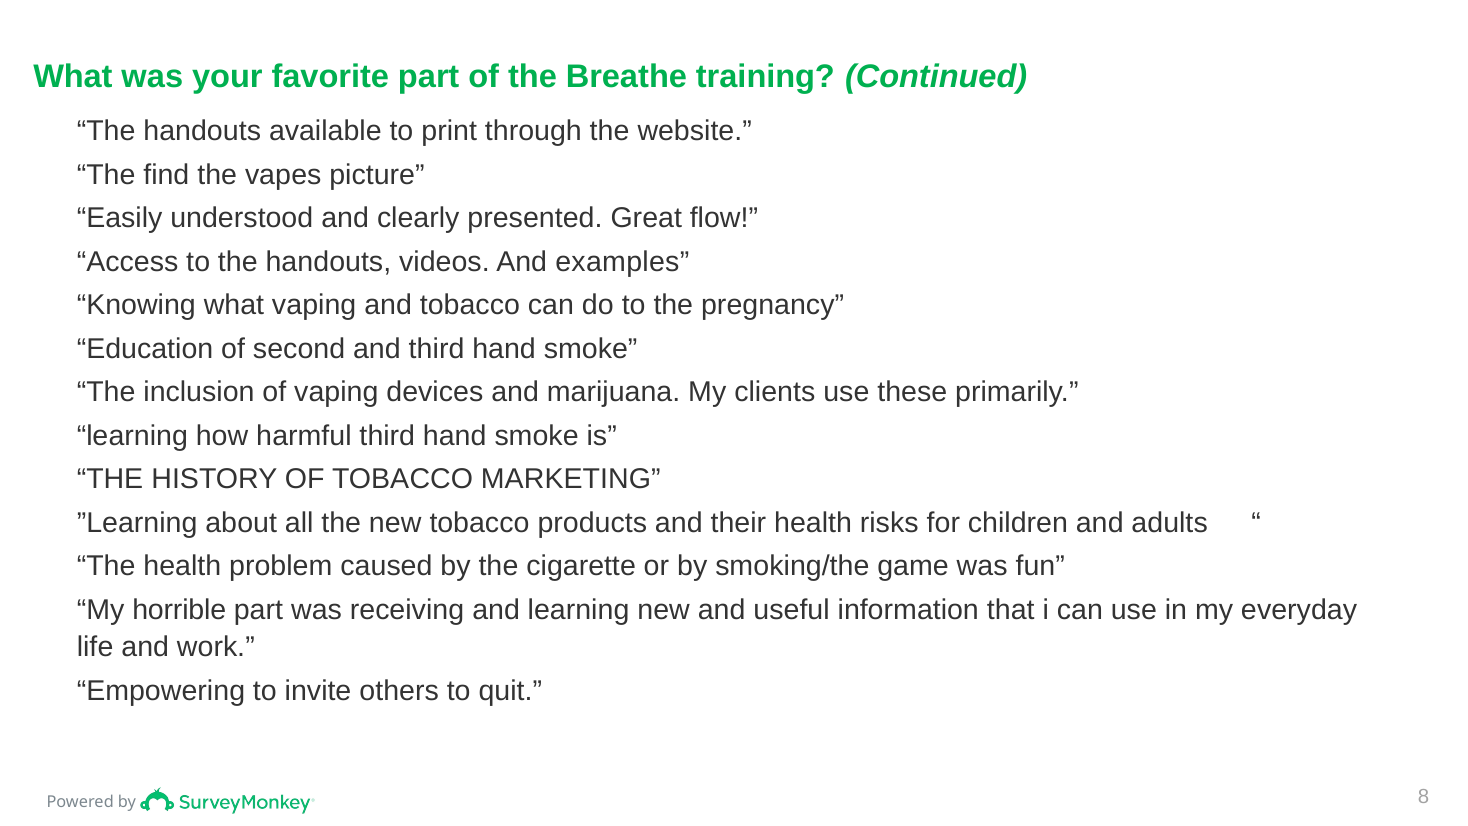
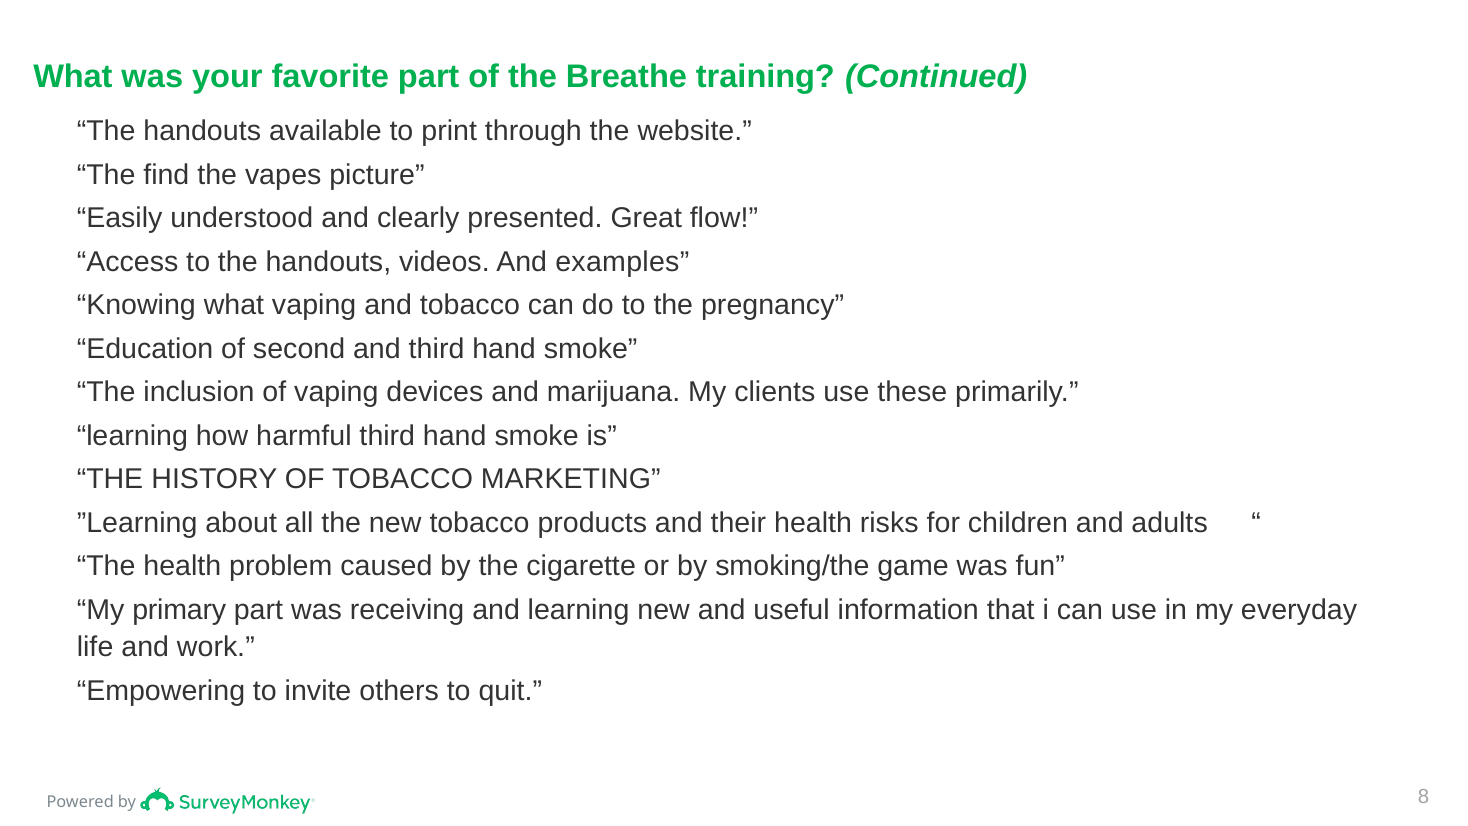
horrible: horrible -> primary (179, 610)
